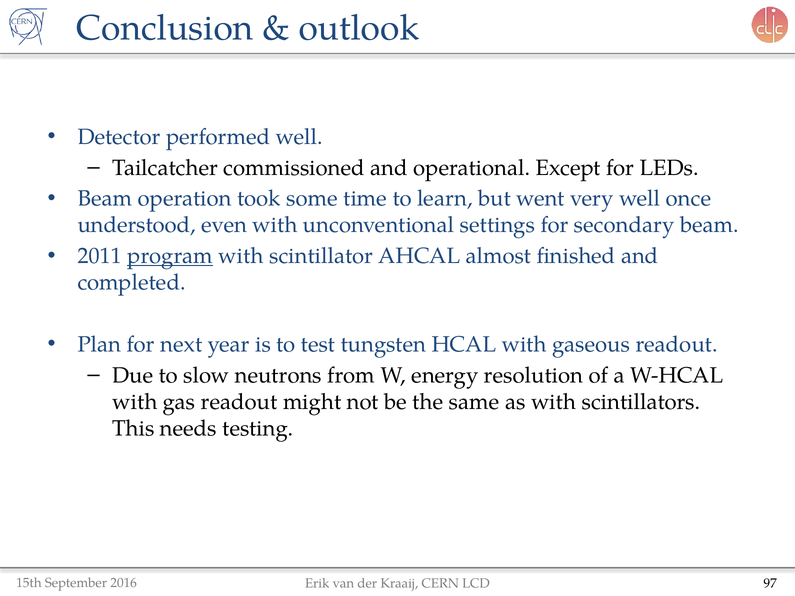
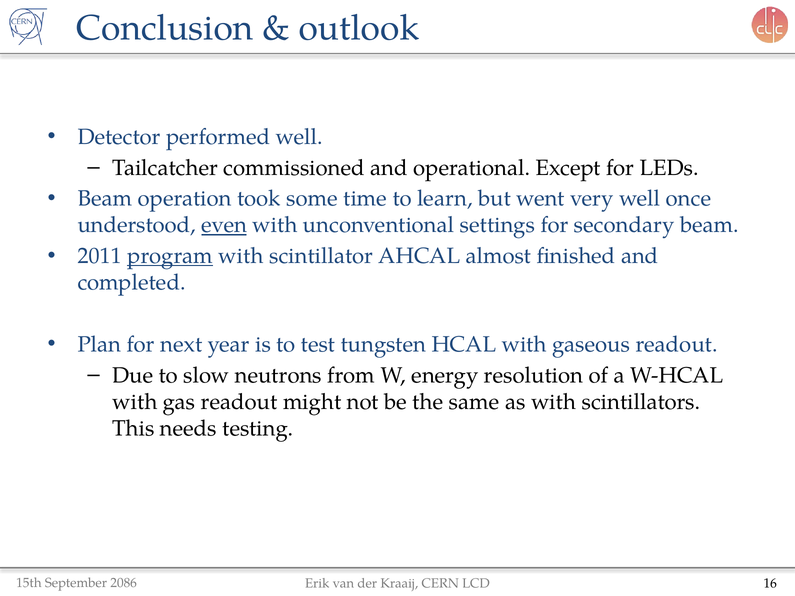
even underline: none -> present (224, 225)
2016: 2016 -> 2086 (124, 583)
97: 97 -> 16 (770, 584)
